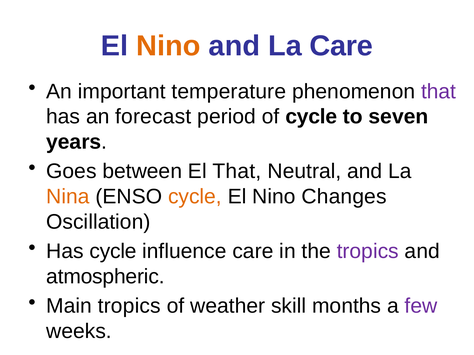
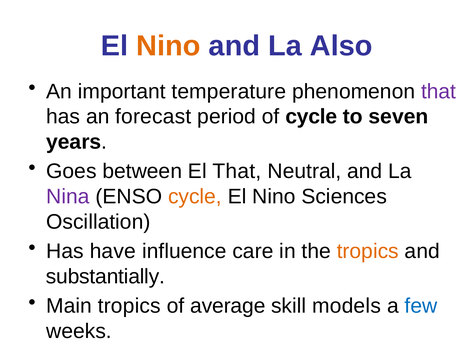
La Care: Care -> Also (341, 46)
Nina colour: orange -> purple (68, 197)
Changes: Changes -> Sciences (344, 197)
Has cycle: cycle -> have (113, 252)
tropics colour: purple -> orange (368, 252)
atmospheric: atmospheric -> substantially (105, 277)
weather: weather -> average (228, 306)
months: months -> models (347, 306)
few colour: purple -> blue (421, 306)
